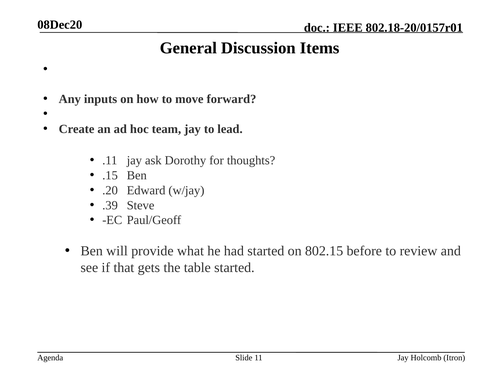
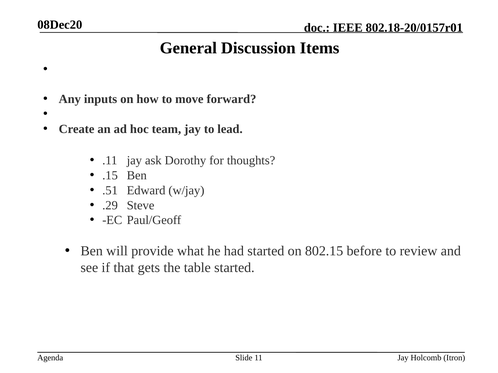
.20: .20 -> .51 (110, 191)
.39: .39 -> .29 (110, 206)
